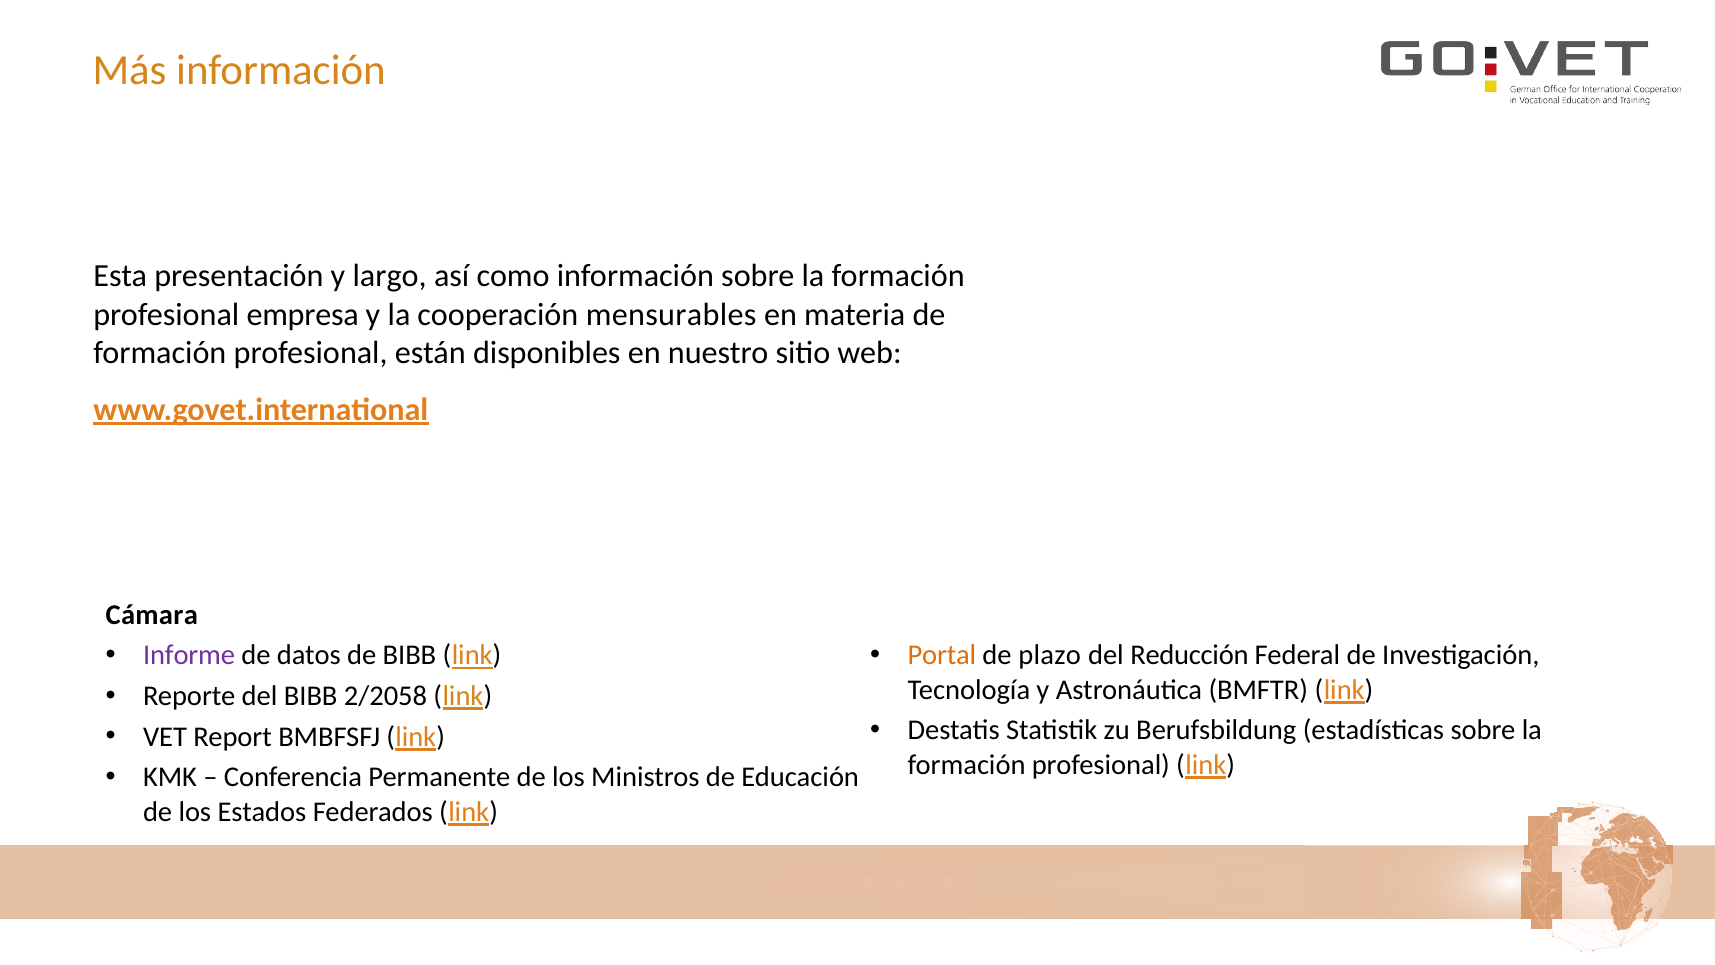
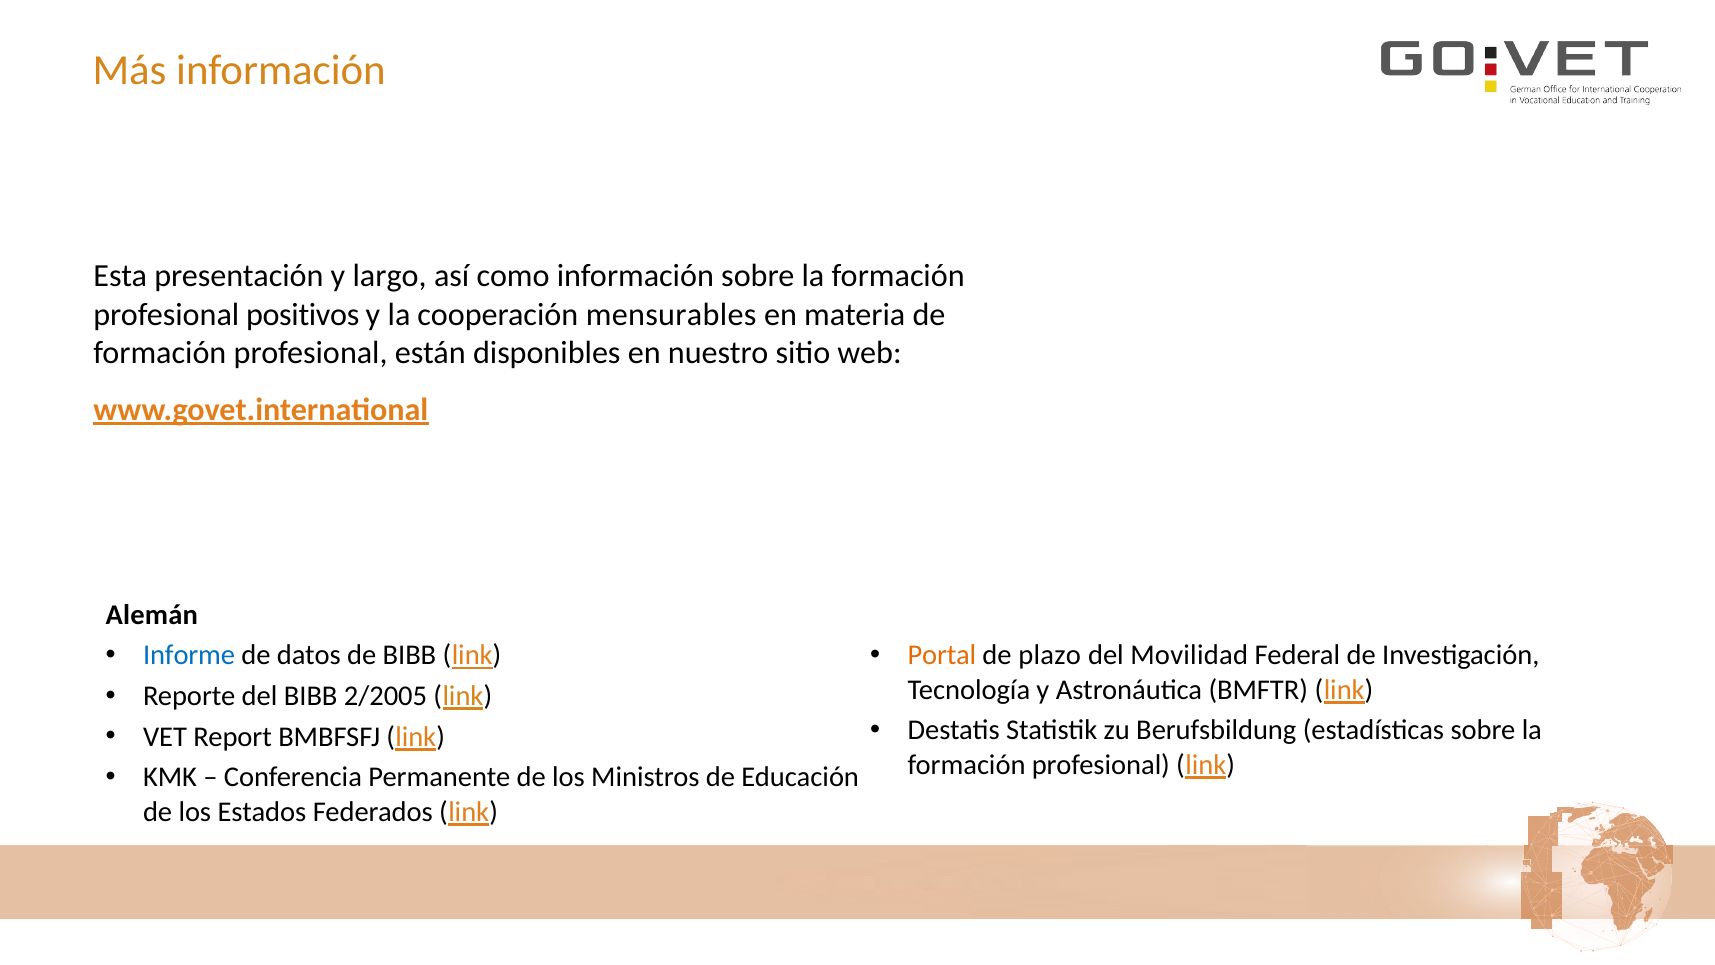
empresa: empresa -> positivos (303, 314)
Cámara: Cámara -> Alemán (152, 615)
Reducción: Reducción -> Movilidad (1189, 655)
Informe colour: purple -> blue (189, 655)
2/2058: 2/2058 -> 2/2005 (386, 696)
